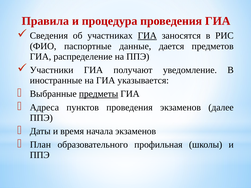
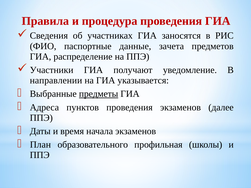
ГИА underline: present -> none (147, 36)
дается: дается -> зачета (171, 46)
иностранные: иностранные -> направлении (56, 81)
